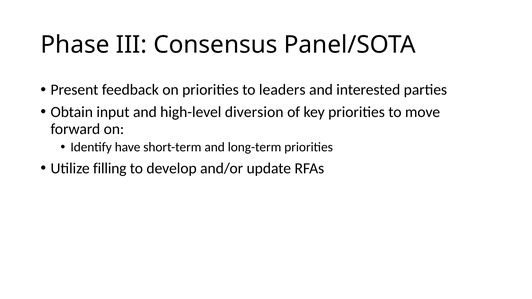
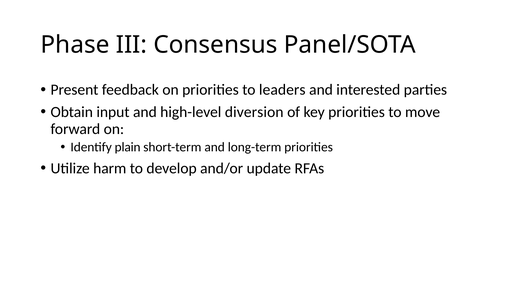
have: have -> plain (128, 147)
filling: filling -> harm (110, 168)
